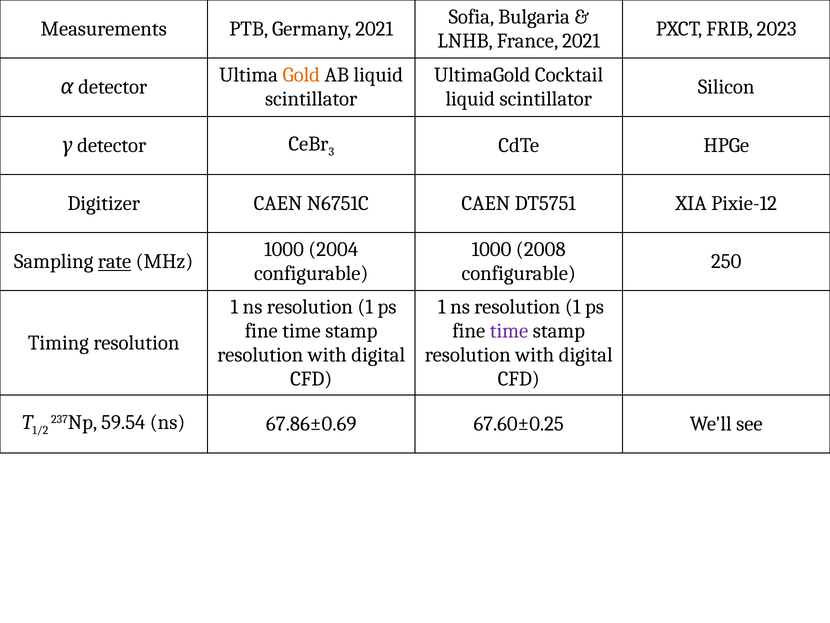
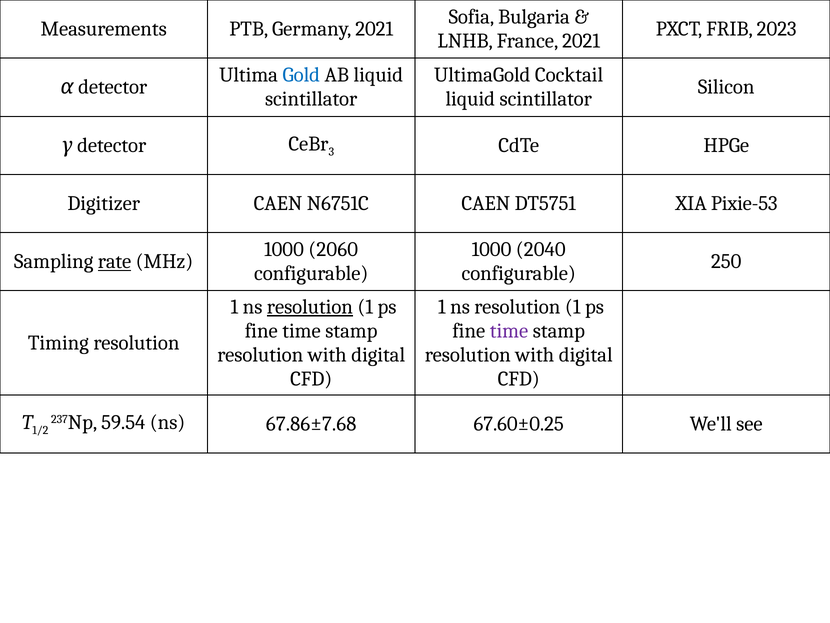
Gold colour: orange -> blue (301, 75)
Pixie-12: Pixie-12 -> Pixie-53 (744, 203)
2004: 2004 -> 2060 (333, 249)
2008: 2008 -> 2040 (541, 249)
resolution underline: none -> present (310, 306)
67.86±0.69: 67.86±0.69 -> 67.86±7.68 (311, 424)
